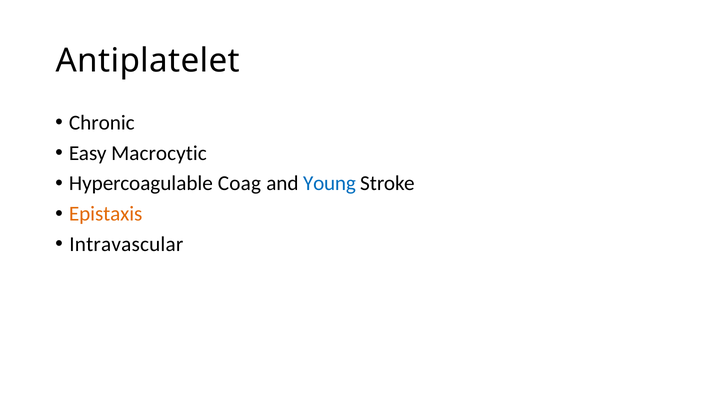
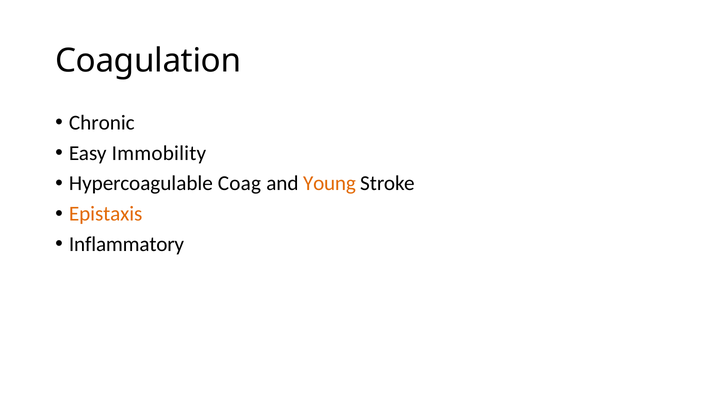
Antiplatelet: Antiplatelet -> Coagulation (148, 61)
Macrocytic: Macrocytic -> Immobility (159, 153)
Young colour: blue -> orange (329, 184)
Intravascular: Intravascular -> Inflammatory (126, 245)
